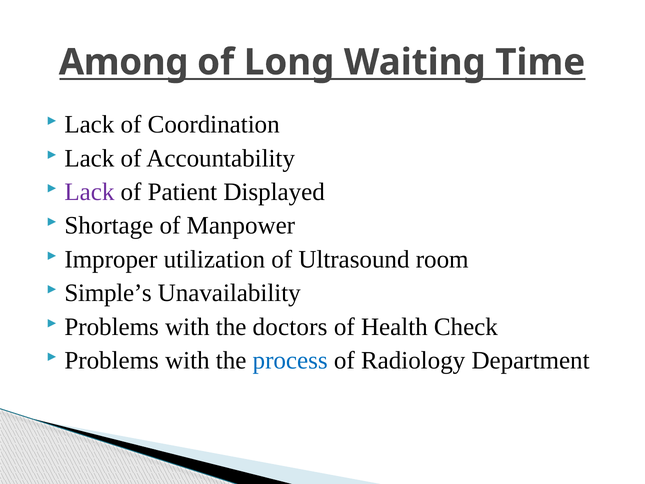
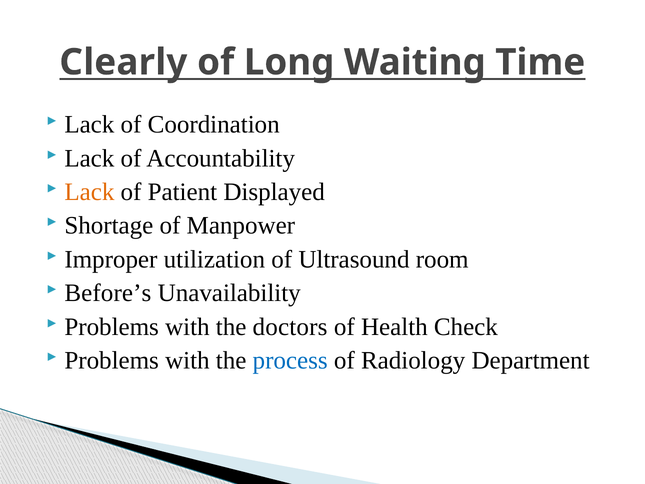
Among: Among -> Clearly (123, 62)
Lack colour: purple -> orange (89, 192)
Simple’s: Simple’s -> Before’s (108, 293)
